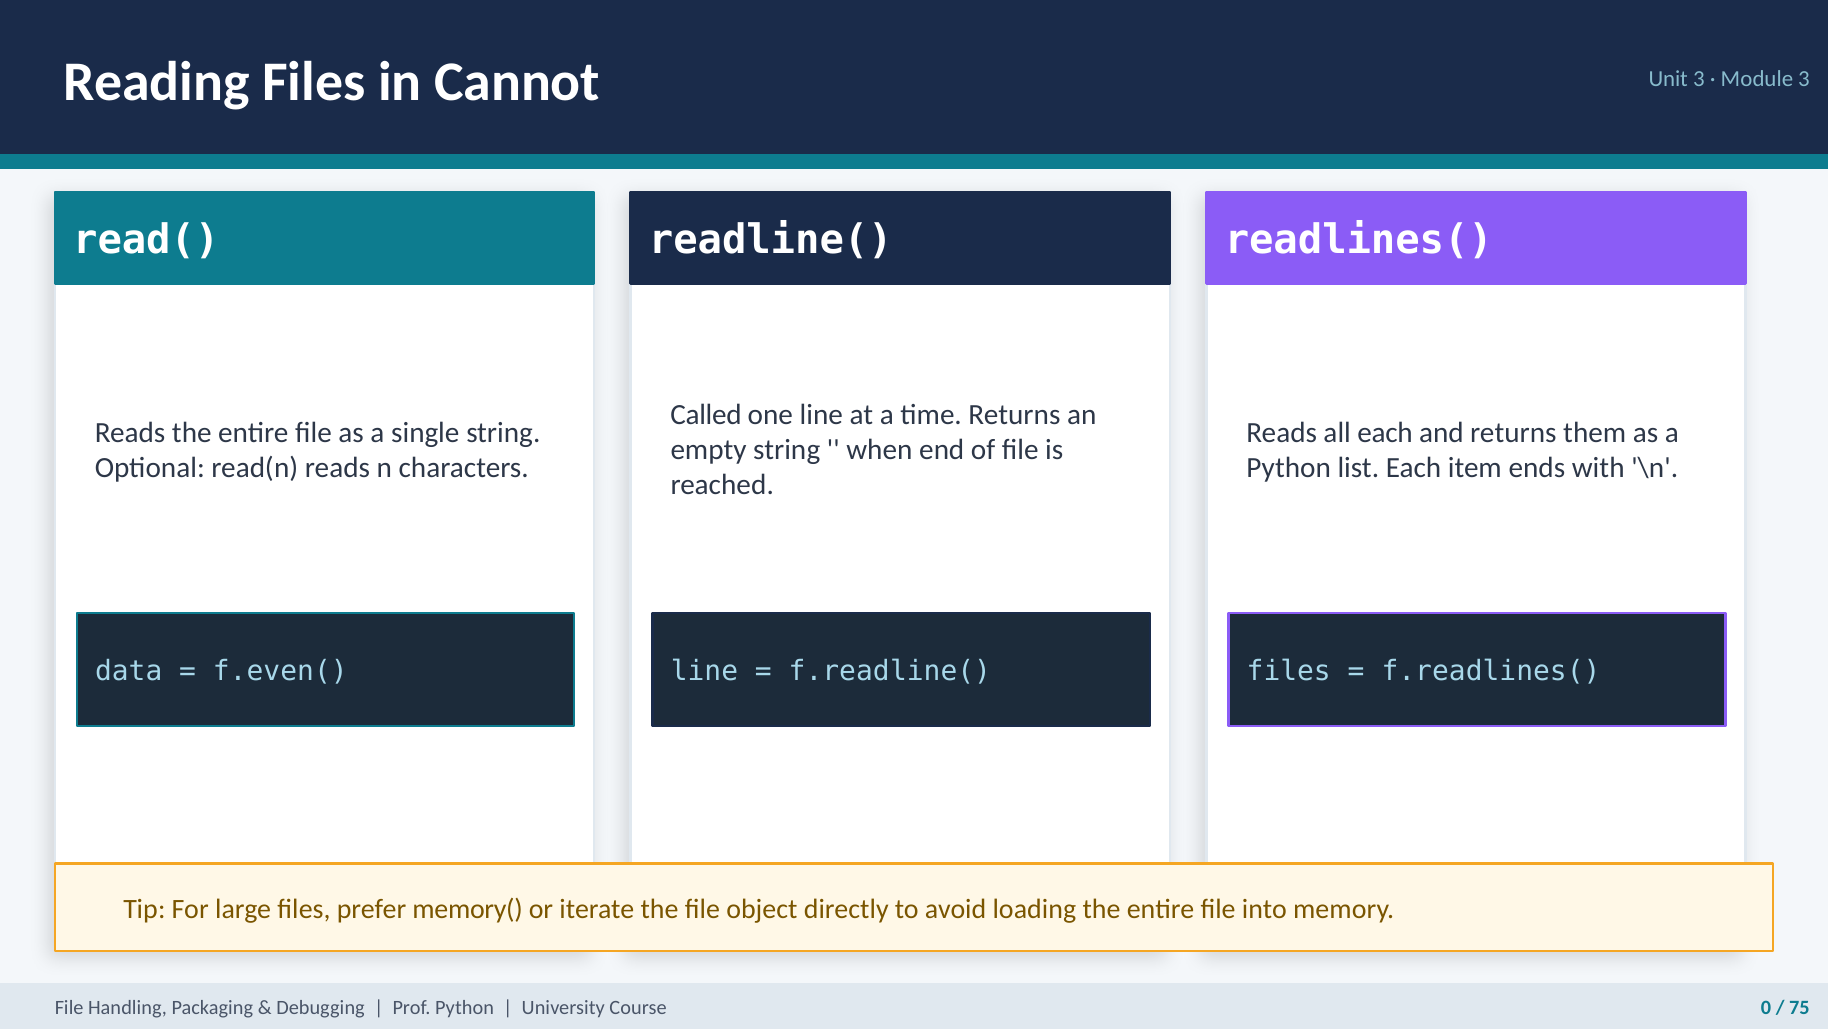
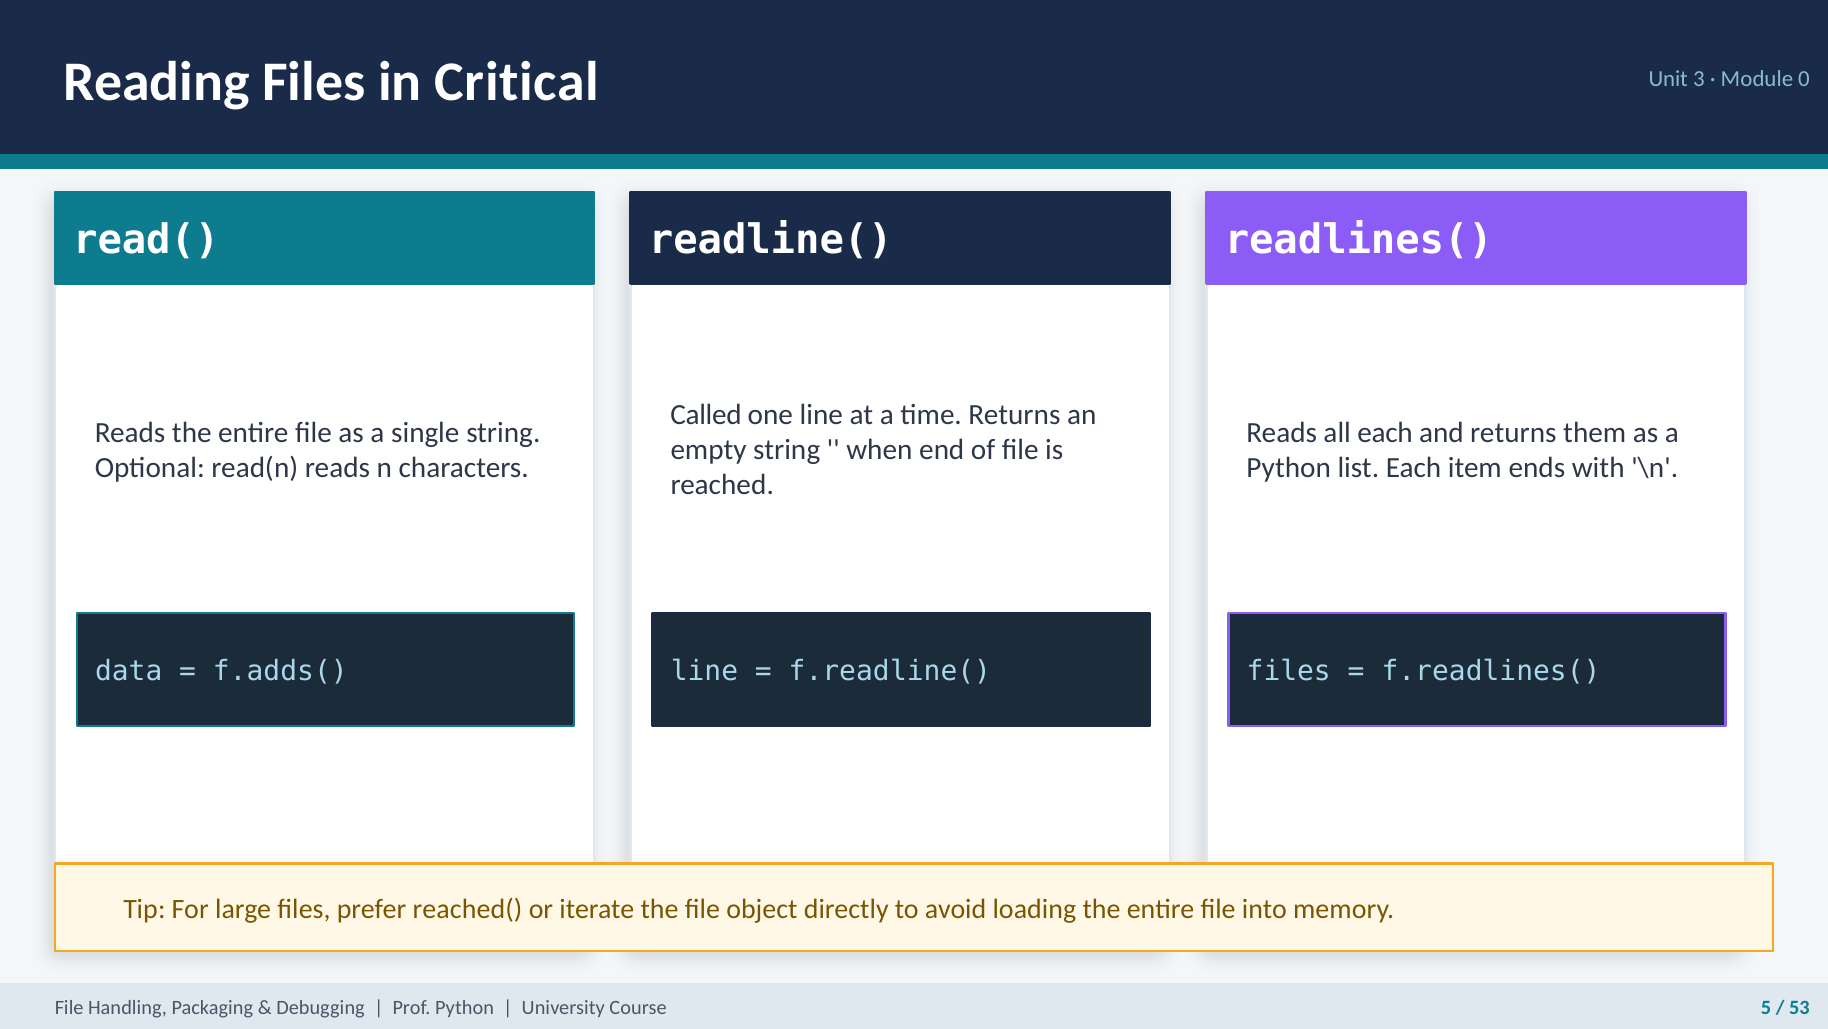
Cannot: Cannot -> Critical (517, 82)
Module 3: 3 -> 0 (1804, 79)
f.even(: f.even( -> f.adds( (280, 671)
memory(: memory( -> reached( (467, 909)
0: 0 -> 5 (1766, 1007)
75: 75 -> 53 (1799, 1007)
